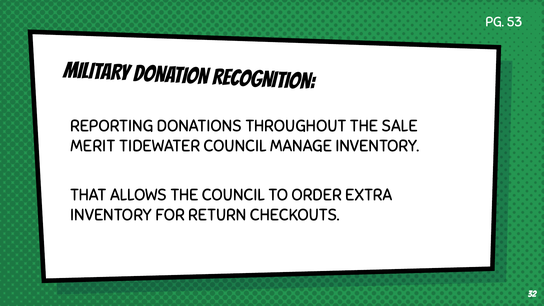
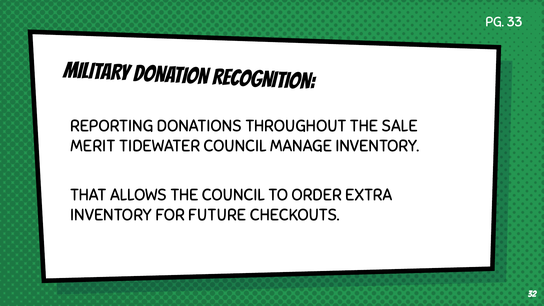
53: 53 -> 33 (515, 22)
RETURN: RETURN -> FUTURE (217, 215)
